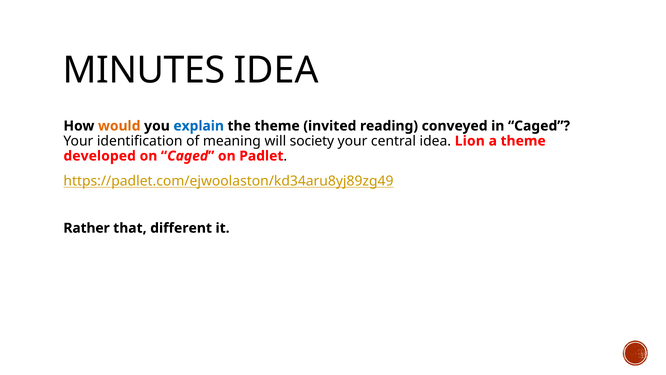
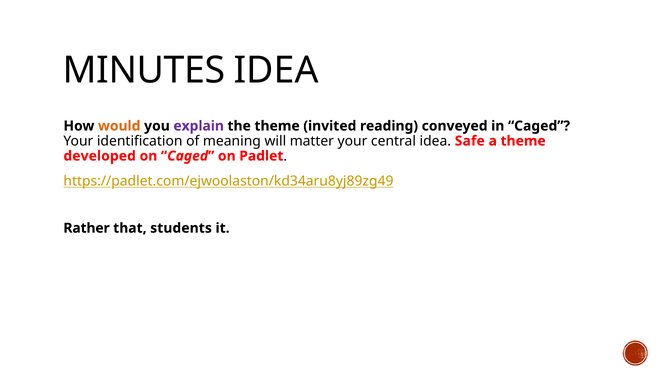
explain colour: blue -> purple (199, 126)
society: society -> matter (312, 141)
Lion: Lion -> Safe (470, 141)
different: different -> students (181, 228)
